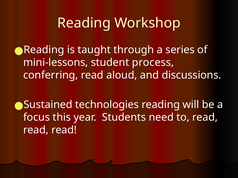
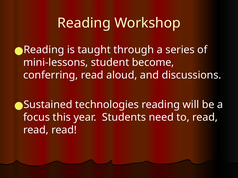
process: process -> become (153, 63)
